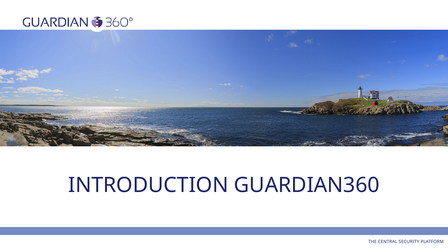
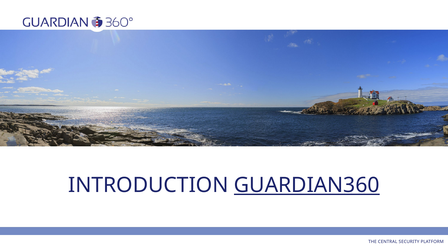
GUARDIAN360 underline: none -> present (307, 185)
